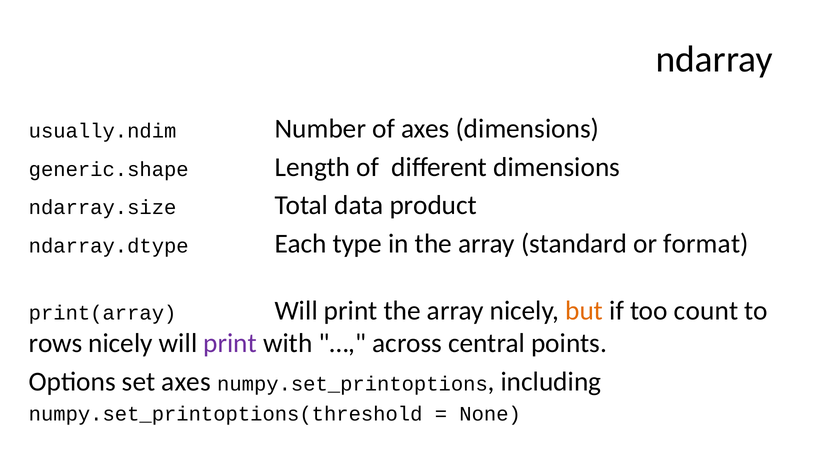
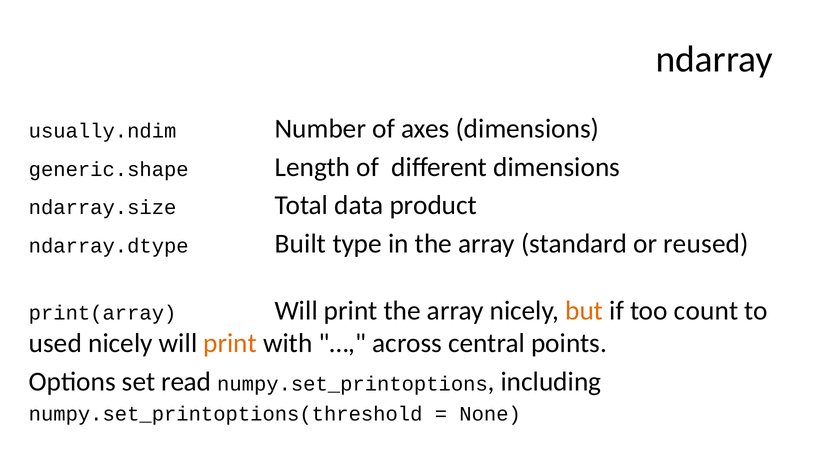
Each: Each -> Built (300, 244)
format: format -> reused (706, 244)
rows: rows -> used (55, 344)
print colour: purple -> orange (230, 344)
set axes: axes -> read (186, 382)
